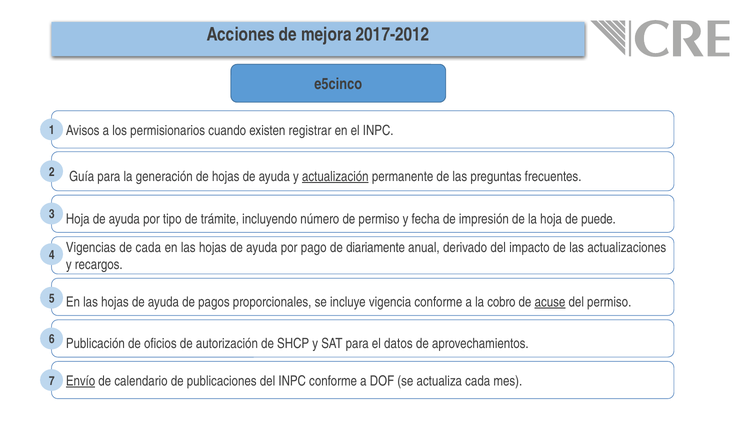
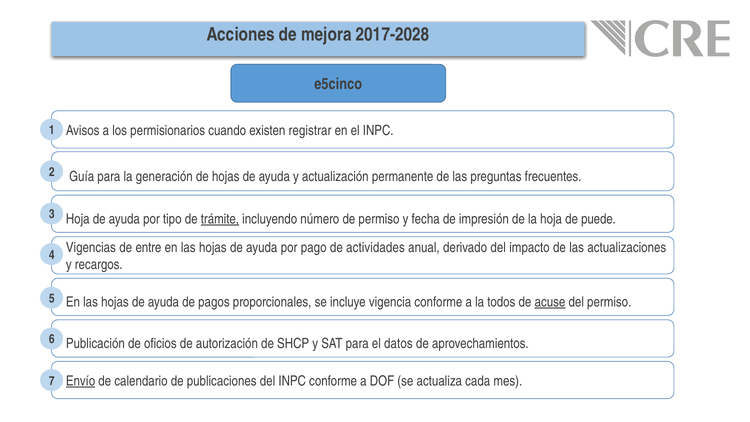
2017-2012: 2017-2012 -> 2017-2028 (393, 35)
actualización underline: present -> none (335, 176)
trámite underline: none -> present (220, 219)
de cada: cada -> entre (148, 248)
diariamente: diariamente -> actividades (375, 248)
cobro: cobro -> todos (501, 302)
